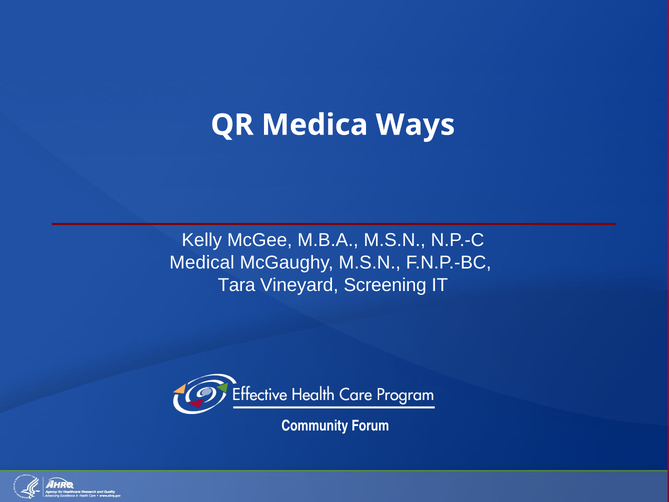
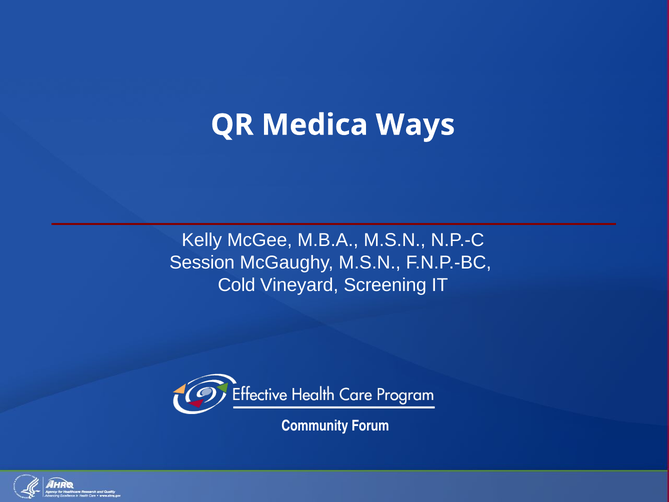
Medical: Medical -> Session (202, 262)
Tara: Tara -> Cold (237, 285)
